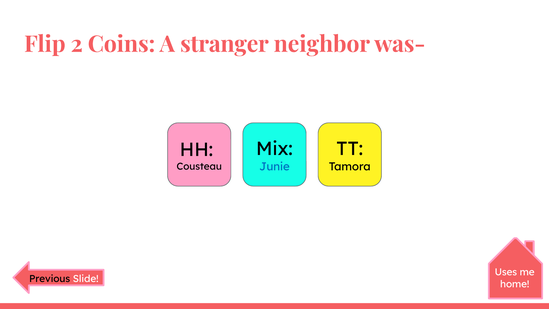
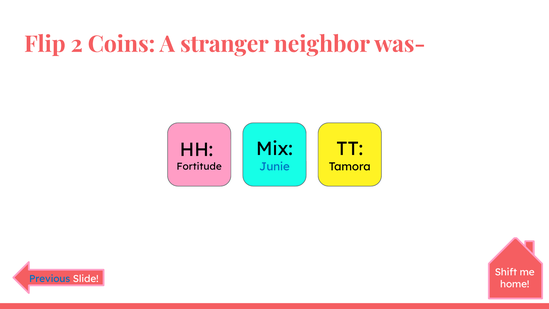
Cousteau: Cousteau -> Fortitude (199, 167)
Uses: Uses -> Shift (506, 272)
Previous colour: black -> blue (50, 279)
